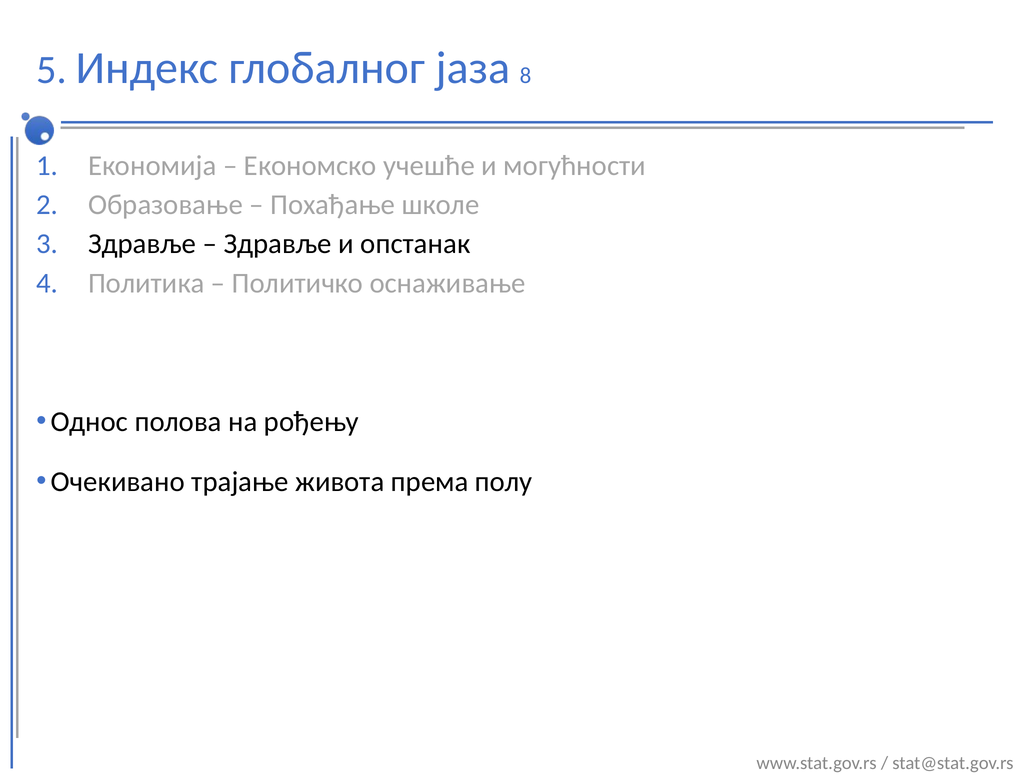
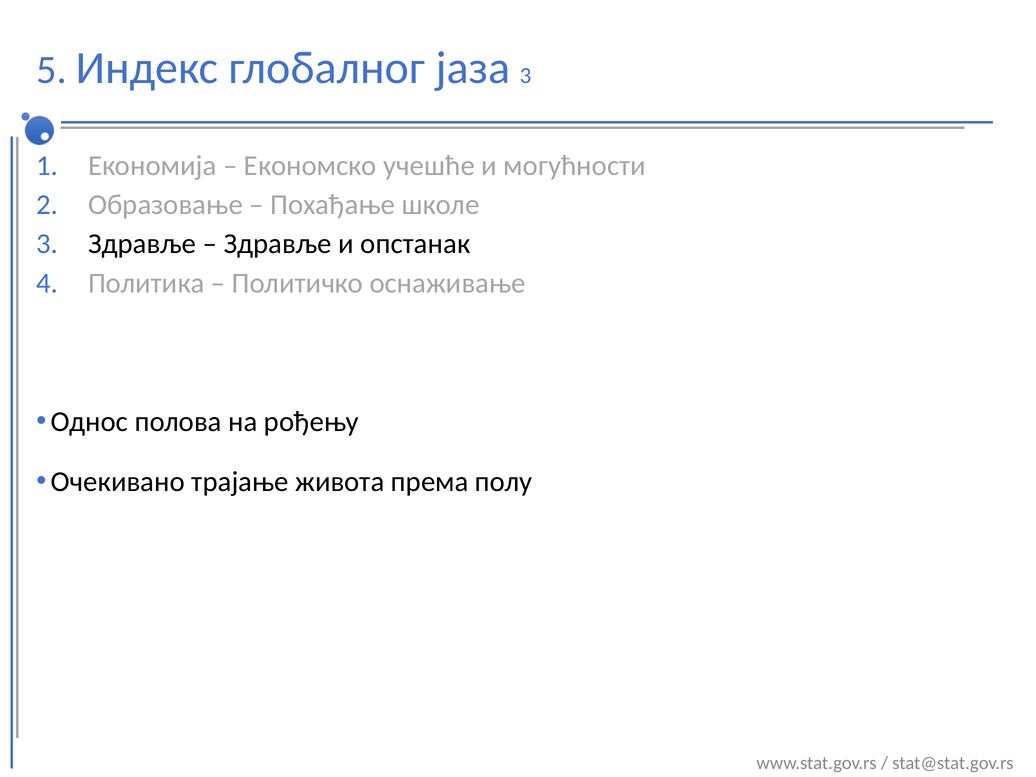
јаза 8: 8 -> 3 (526, 76)
